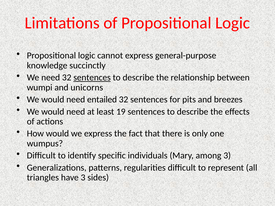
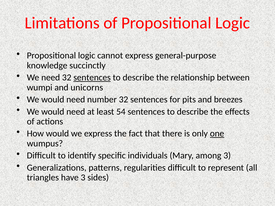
entailed: entailed -> number (102, 100)
19: 19 -> 54 (121, 112)
one underline: none -> present (217, 134)
